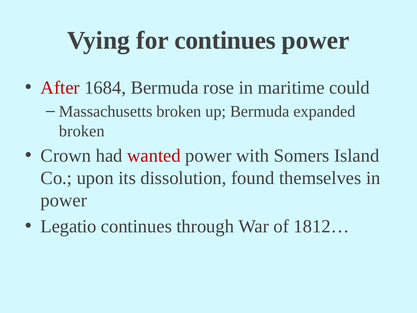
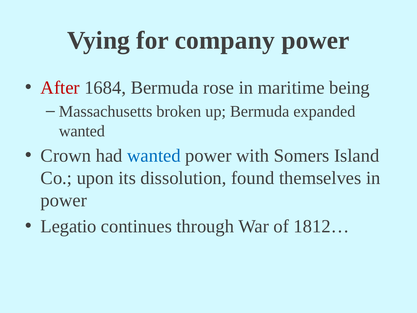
for continues: continues -> company (225, 40)
could: could -> being (350, 87)
broken: broken -> wanted (82, 131)
wanted colour: red -> blue (154, 156)
